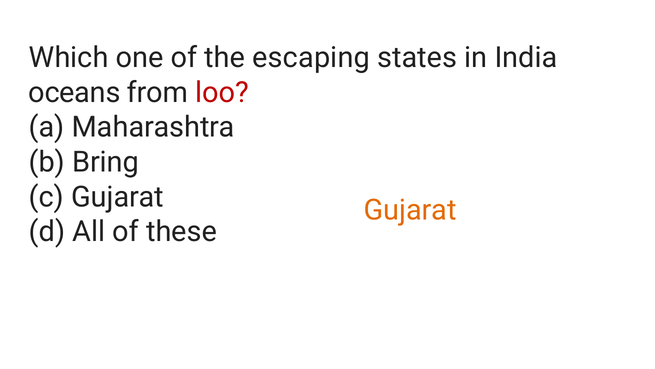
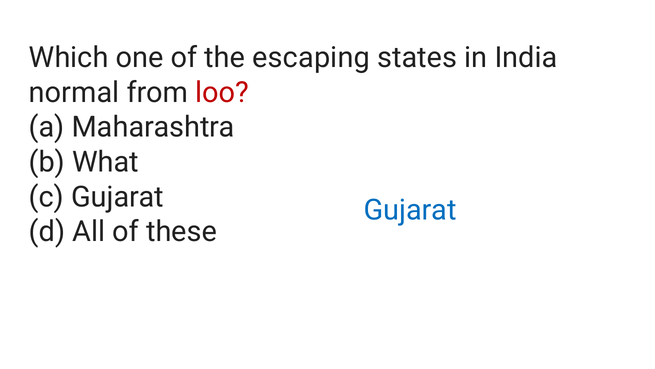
oceans: oceans -> normal (74, 93)
Bring: Bring -> What (105, 162)
Gujarat colour: orange -> blue (410, 210)
